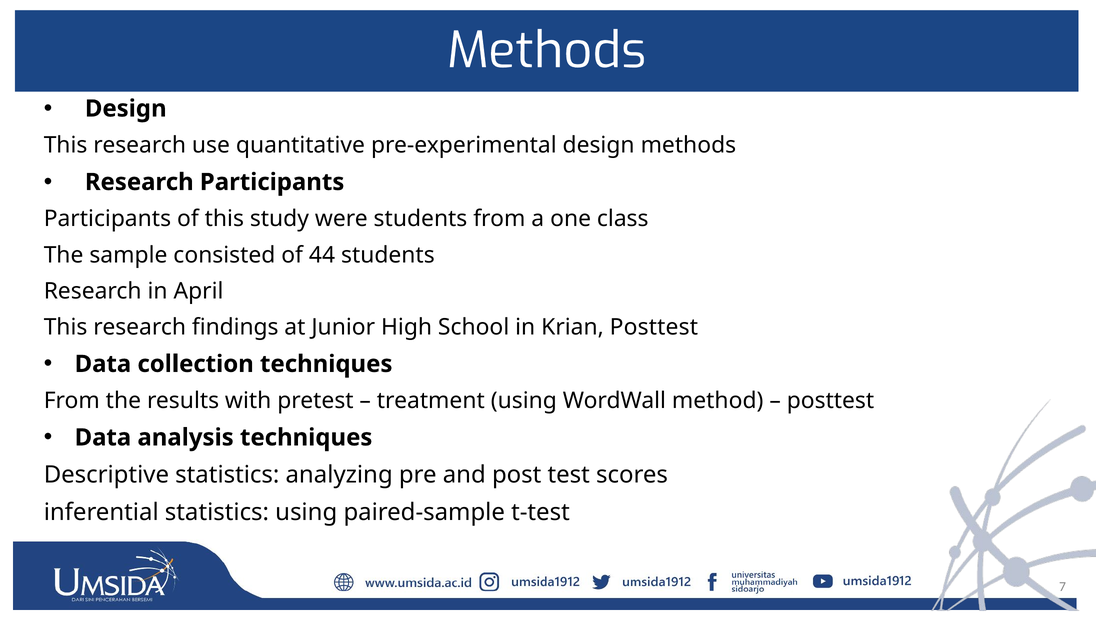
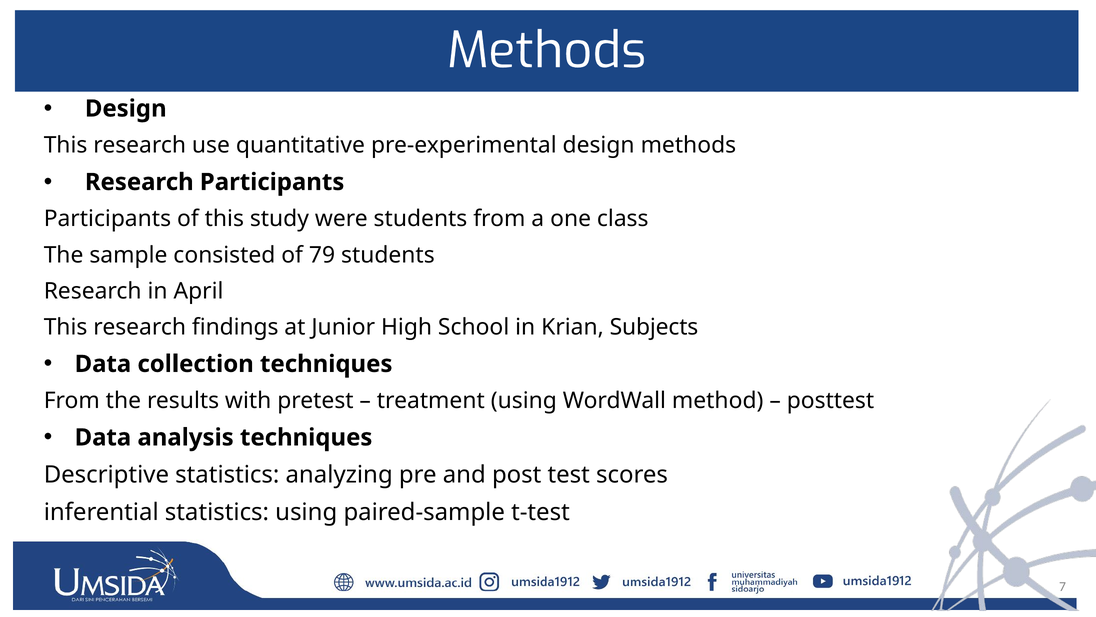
44: 44 -> 79 (322, 255)
Krian Posttest: Posttest -> Subjects (654, 327)
